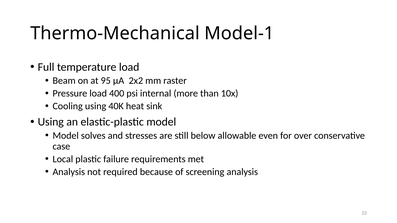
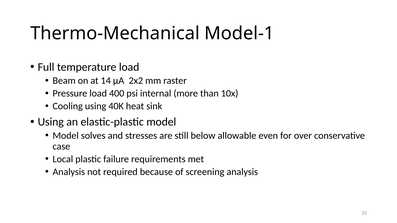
95: 95 -> 14 (106, 81)
